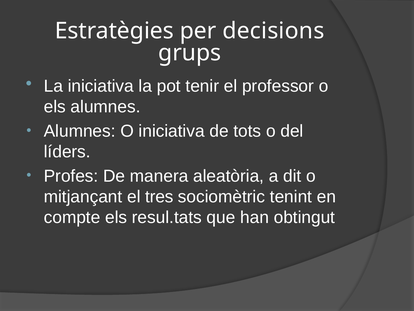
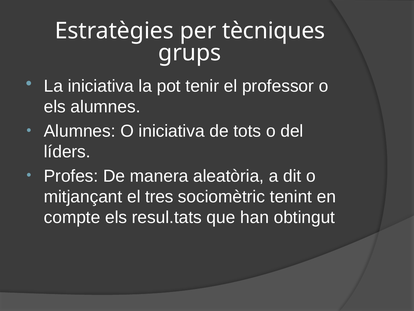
decisions: decisions -> tècniques (274, 31)
